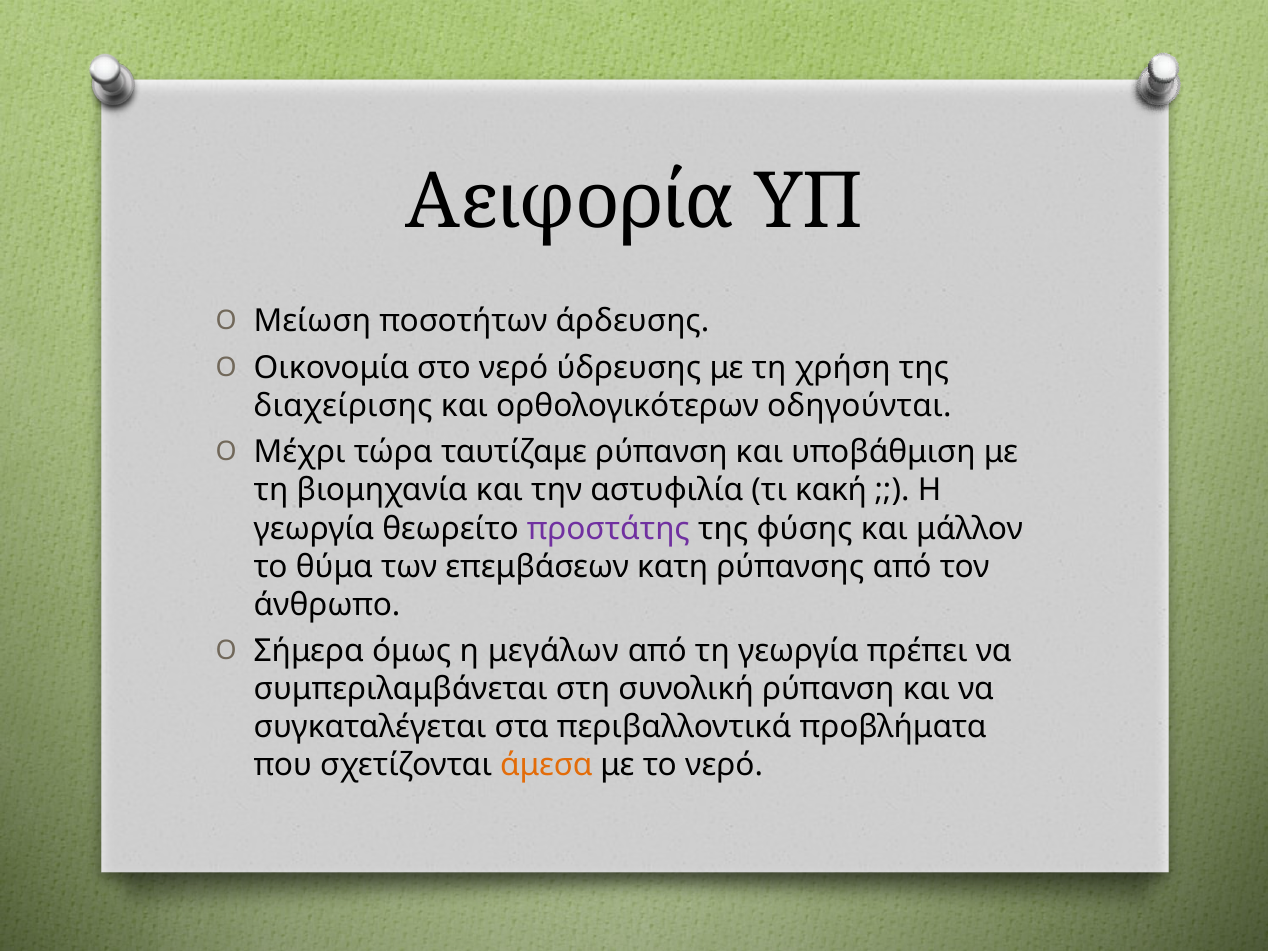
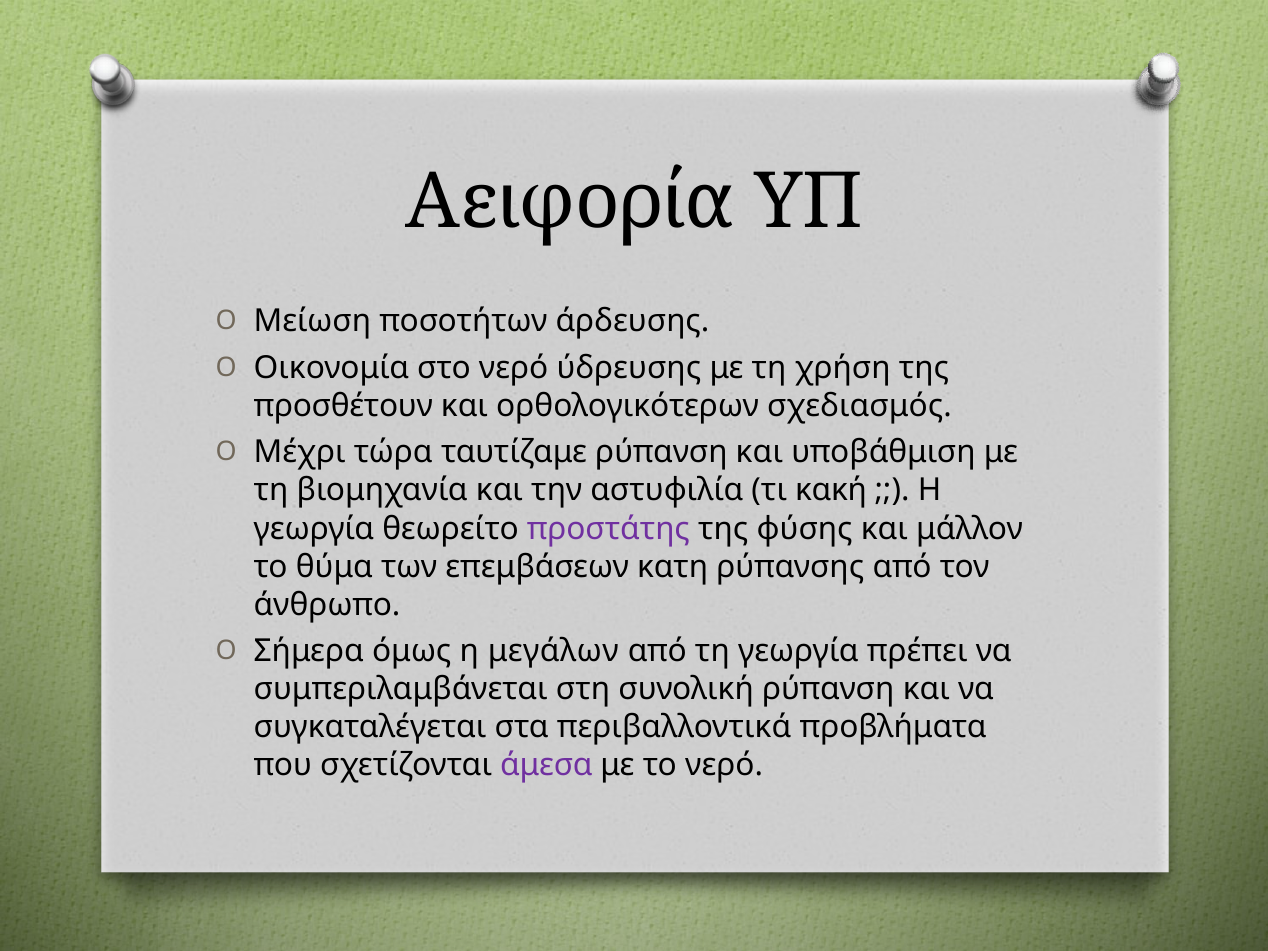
διαχείρισης: διαχείρισης -> προσθέτουν (343, 406)
οδηγούνται: οδηγούνται -> σχεδιασμός (859, 406)
άμεσα colour: orange -> purple (546, 765)
